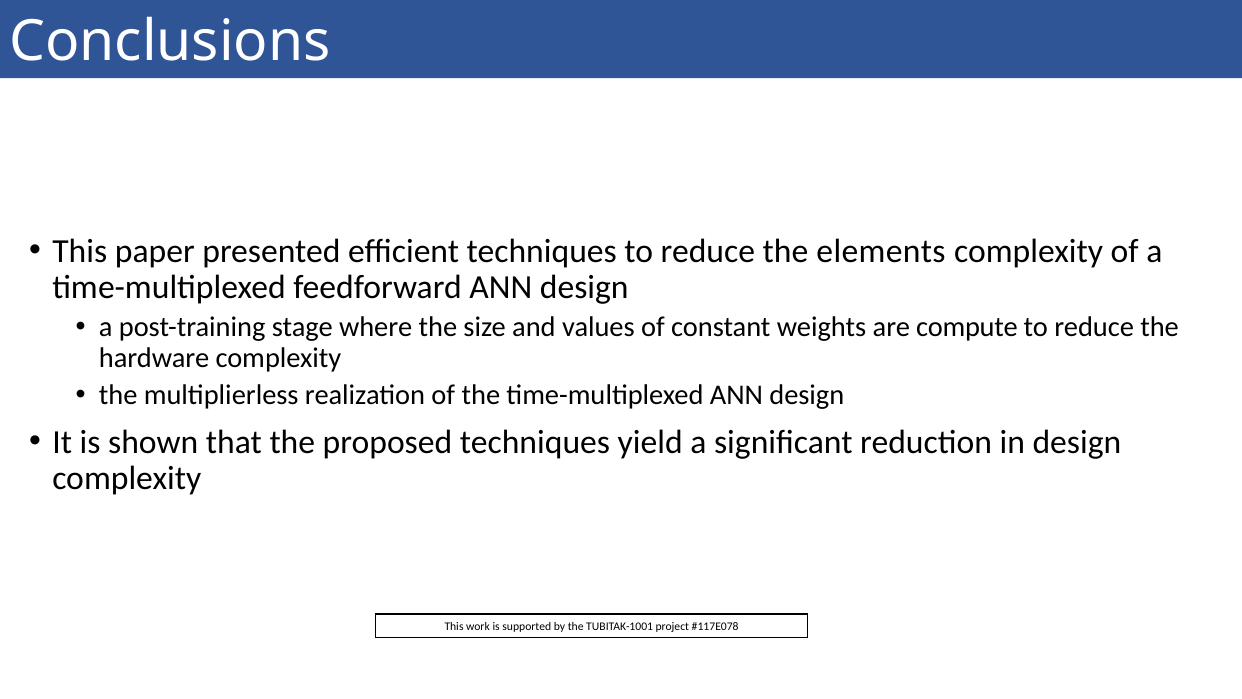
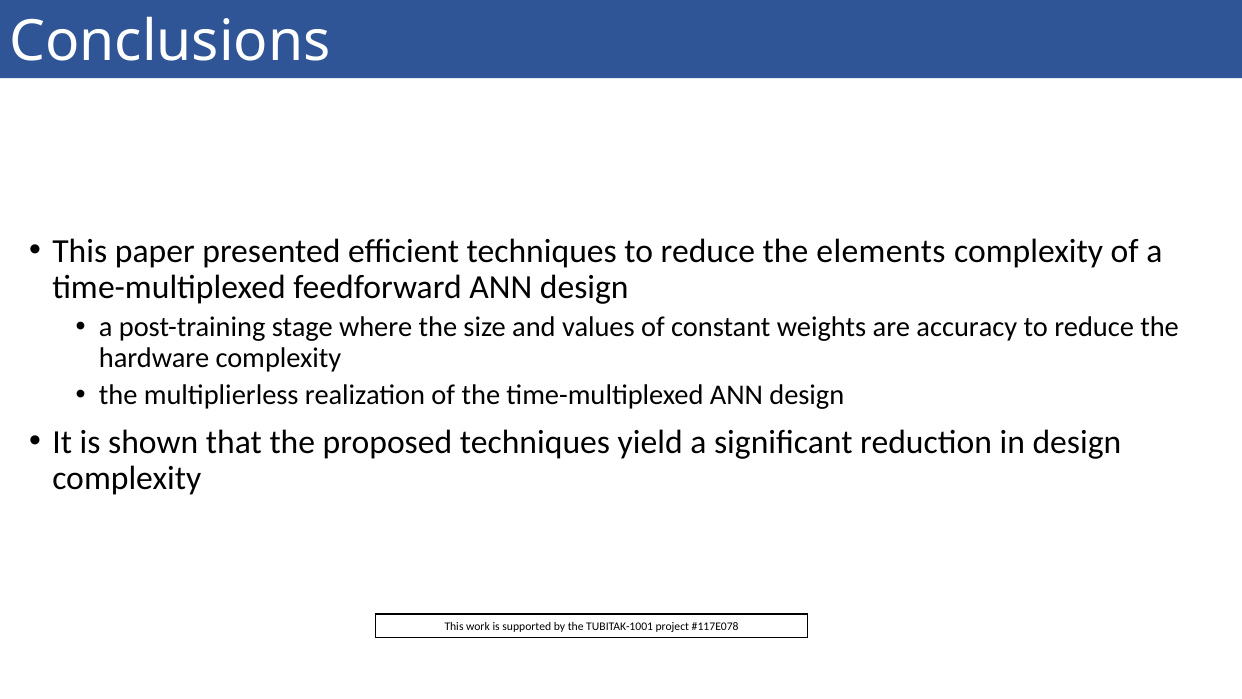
compute: compute -> accuracy (967, 327)
